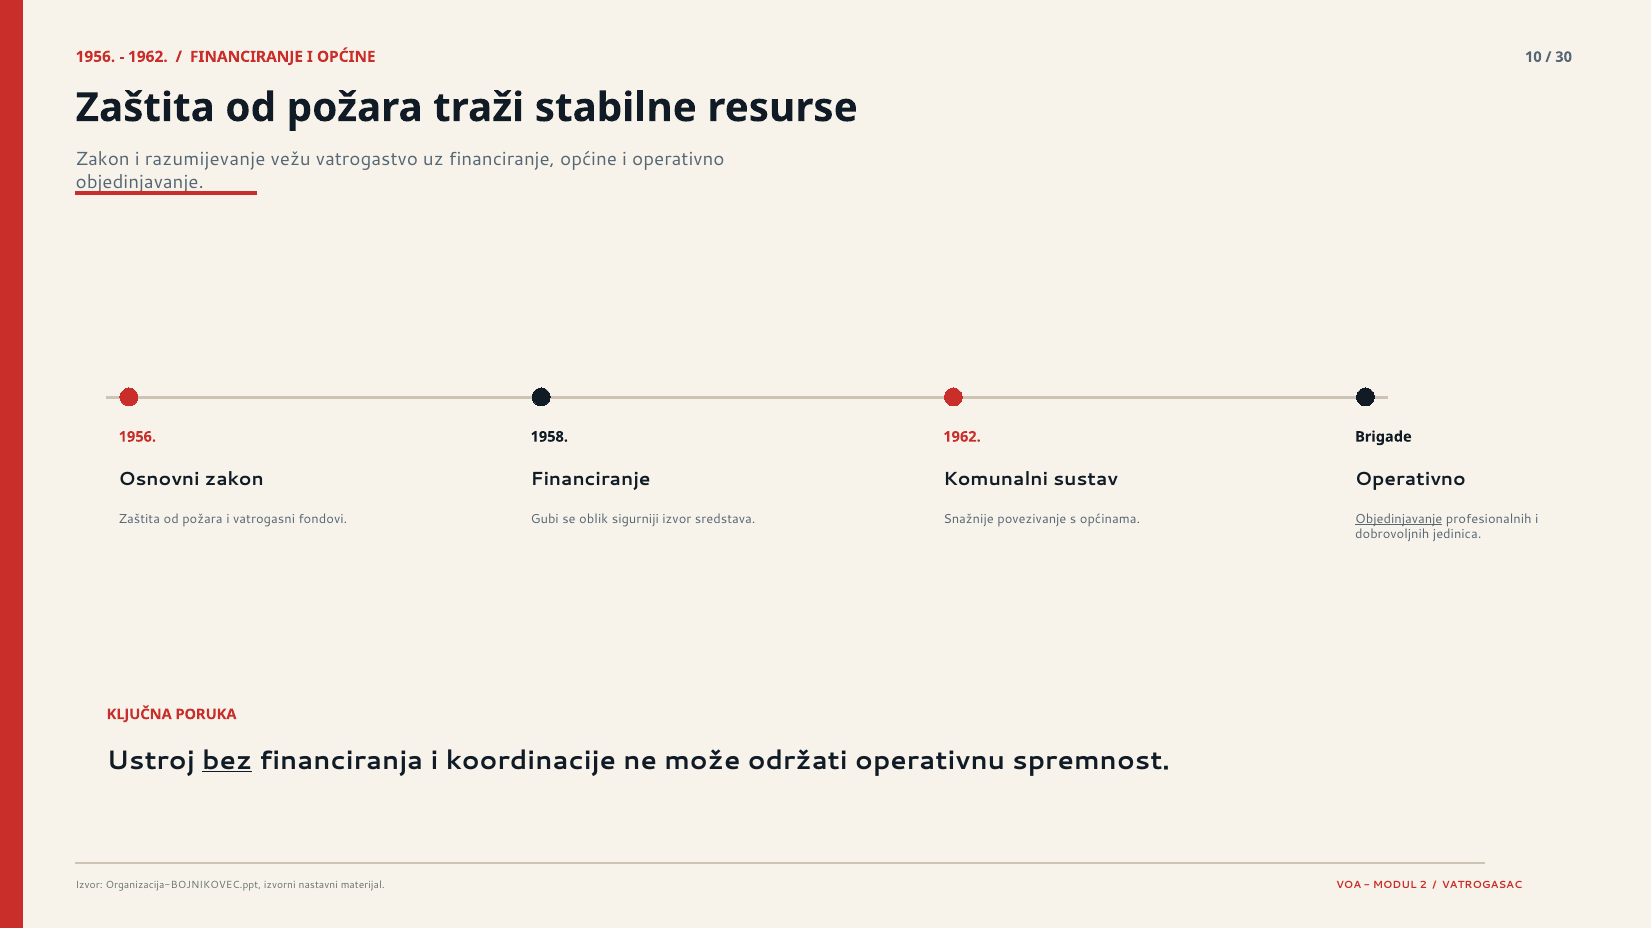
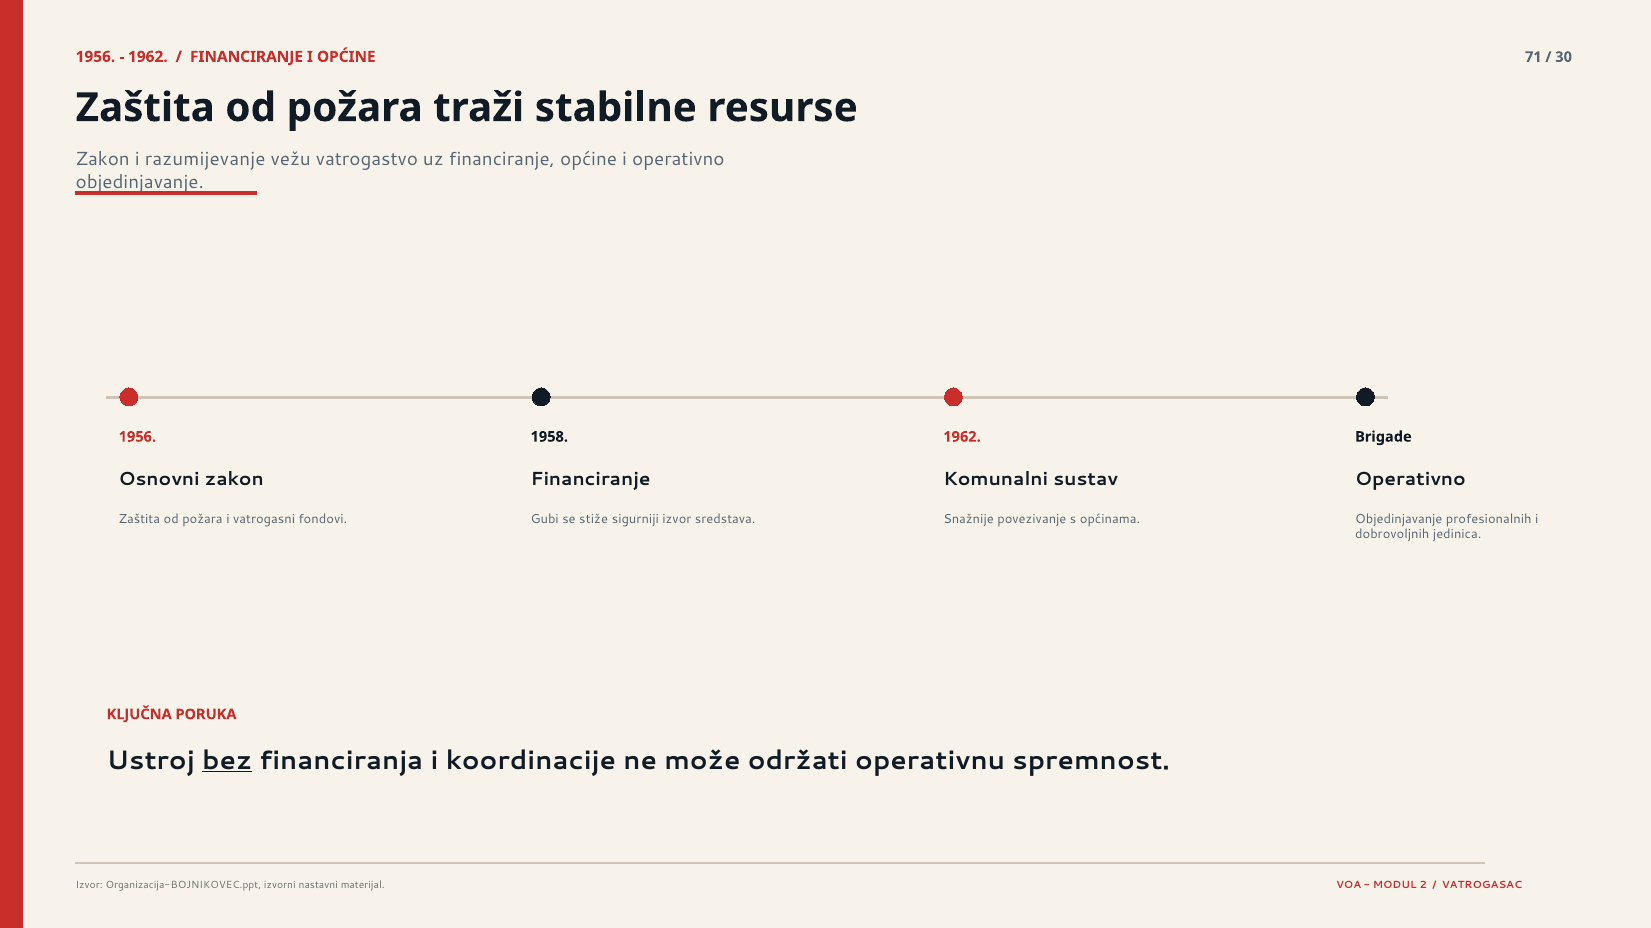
10: 10 -> 71 (1533, 57)
oblik: oblik -> stiže (594, 519)
Objedinjavanje underline: present -> none (1399, 519)
